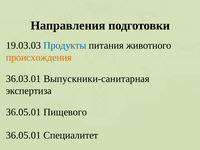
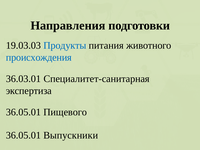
происхождения colour: orange -> blue (39, 57)
Выпускники-санитарная: Выпускники-санитарная -> Специалитет-санитарная (97, 79)
Специалитет: Специалитет -> Выпускники (71, 135)
